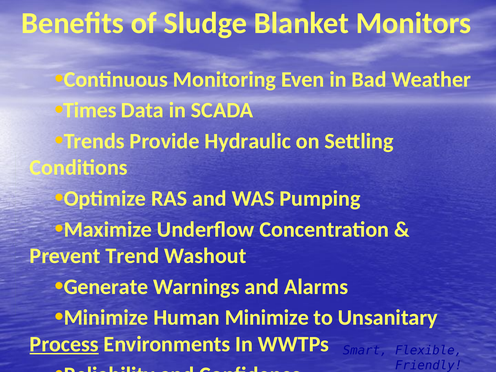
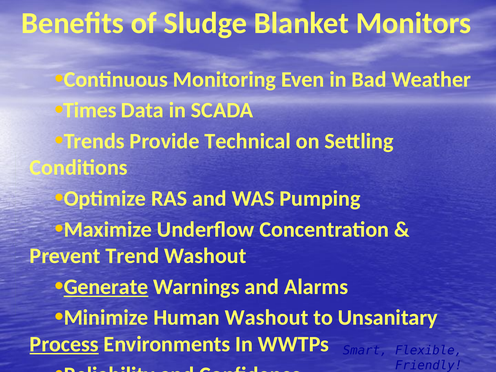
Hydraulic: Hydraulic -> Technical (248, 141)
Generate underline: none -> present (106, 287)
Human Minimize: Minimize -> Washout (267, 318)
